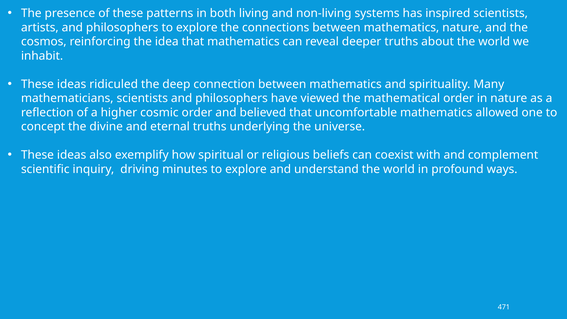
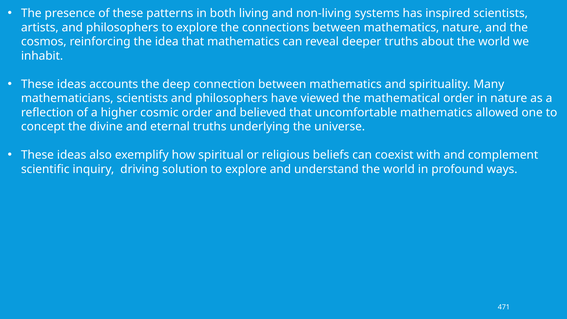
ridiculed: ridiculed -> accounts (114, 84)
minutes: minutes -> solution (185, 169)
